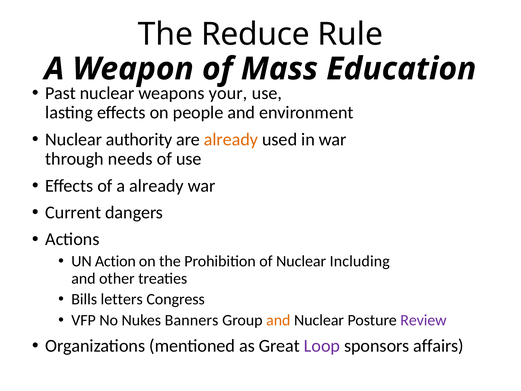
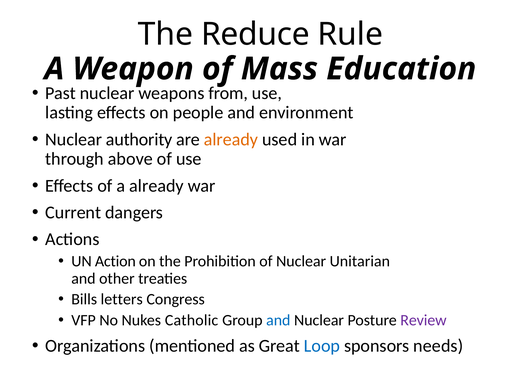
your: your -> from (228, 93)
needs: needs -> above (130, 159)
Including: Including -> Unitarian (360, 261)
Banners: Banners -> Catholic (192, 320)
and colour: orange -> blue (278, 320)
Loop colour: purple -> blue (322, 346)
affairs: affairs -> needs (438, 346)
